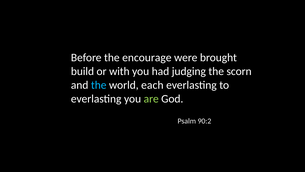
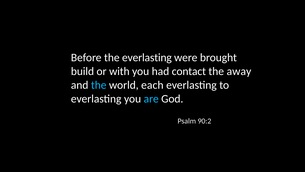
the encourage: encourage -> everlasting (147, 57)
judging: judging -> contact (189, 71)
scorn: scorn -> away (239, 71)
are colour: light green -> light blue (151, 99)
